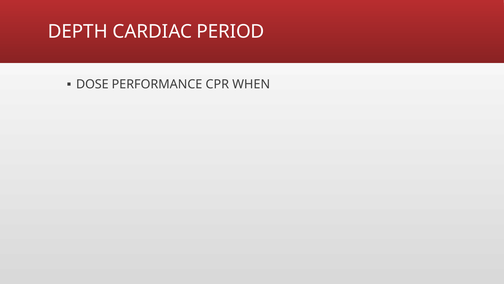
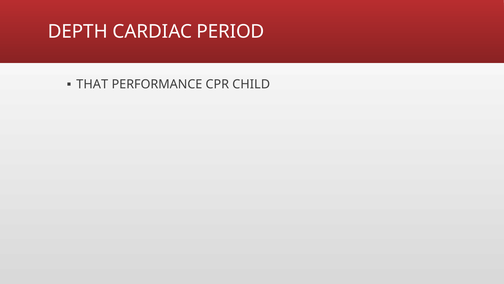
DOSE: DOSE -> THAT (92, 84)
WHEN: WHEN -> CHILD (251, 84)
